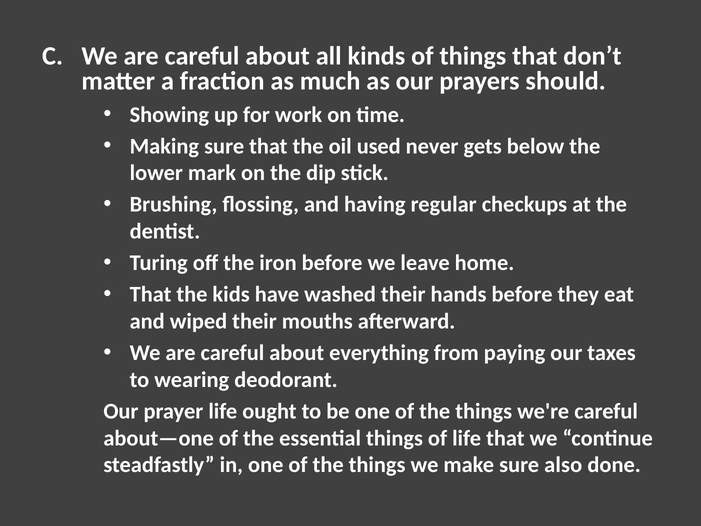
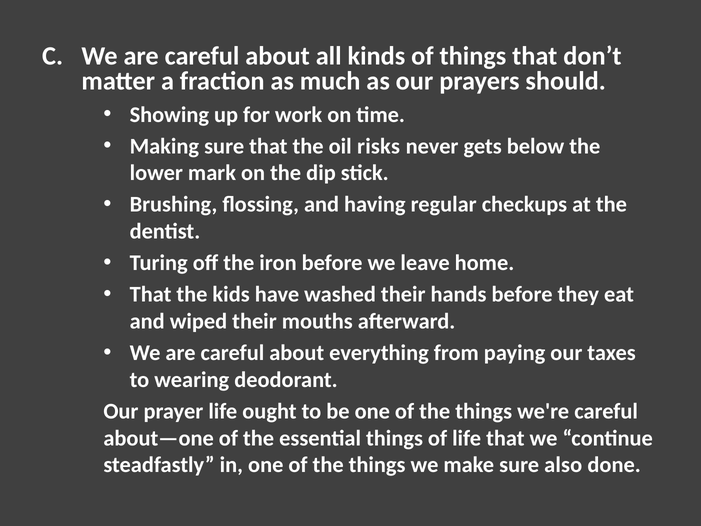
used: used -> risks (379, 146)
